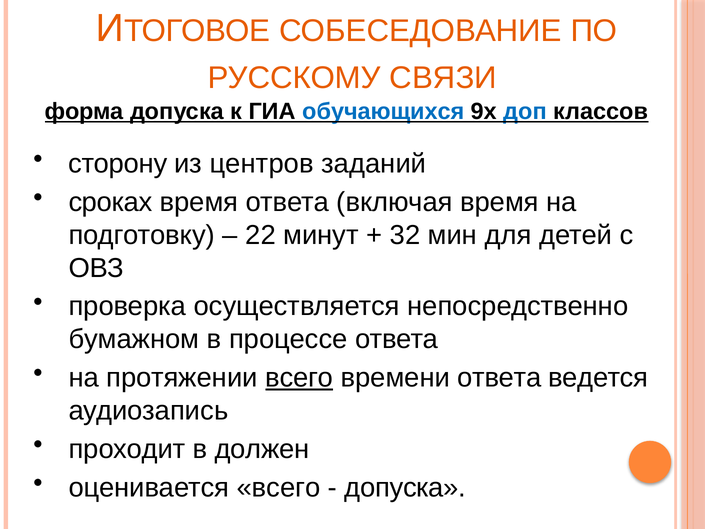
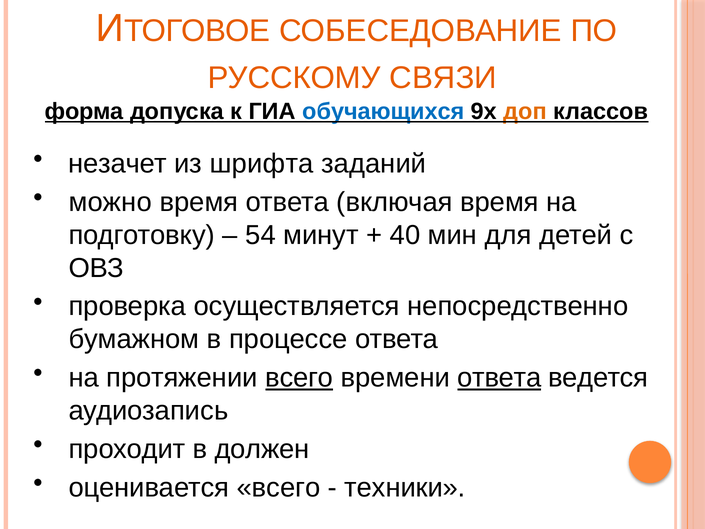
доп colour: blue -> orange (525, 111)
сторону: сторону -> незачет (118, 164)
центров: центров -> шрифта (262, 164)
сроках: сроках -> можно (110, 202)
22: 22 -> 54 (261, 235)
32: 32 -> 40 (405, 235)
ответа underline: none -> present (499, 378)
допуска: допуска -> техники (405, 487)
